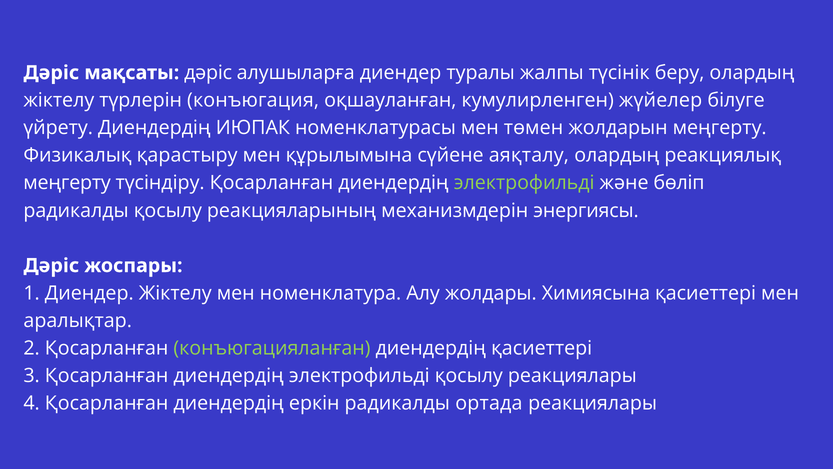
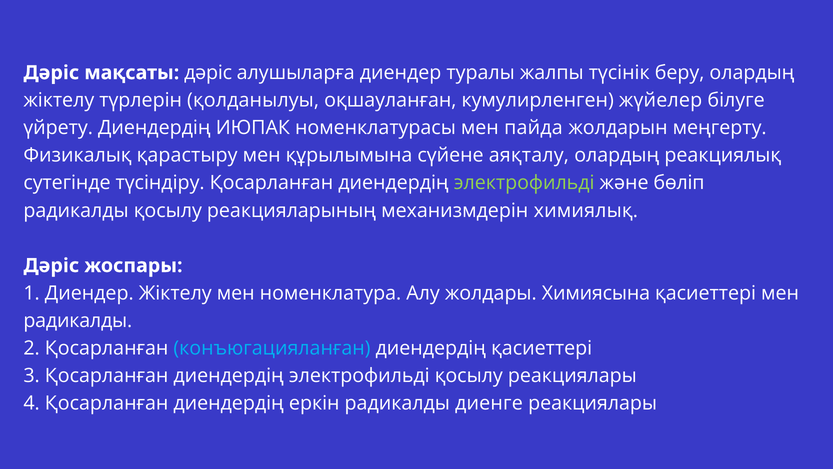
конъюгация: конъюгация -> қолданылуы (253, 100)
төмен: төмен -> пайда (533, 128)
меңгерту: меңгерту -> сутегінде (67, 183)
энергиясы: энергиясы -> химиялық (586, 210)
аралықтар: аралықтар -> радикалды (78, 320)
конъюгацияланған colour: light green -> light blue (272, 348)
ортада: ортада -> диенге (489, 403)
